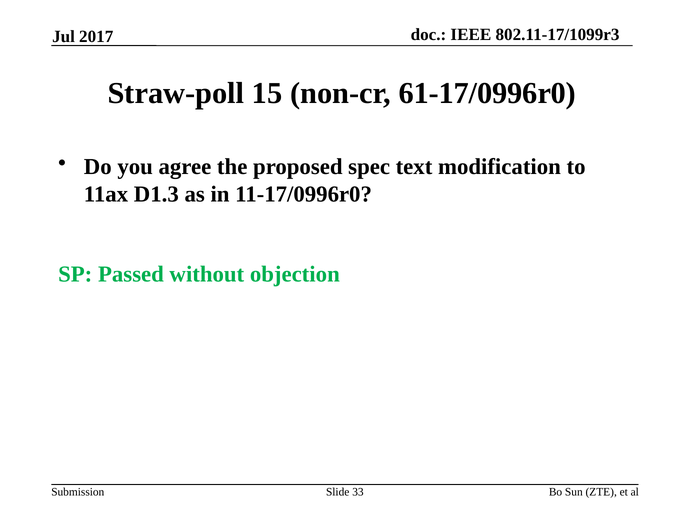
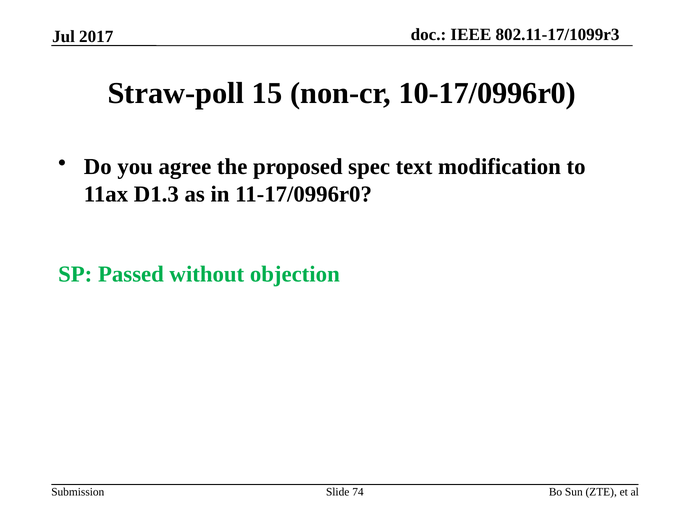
61-17/0996r0: 61-17/0996r0 -> 10-17/0996r0 (487, 93)
33: 33 -> 74 (358, 492)
